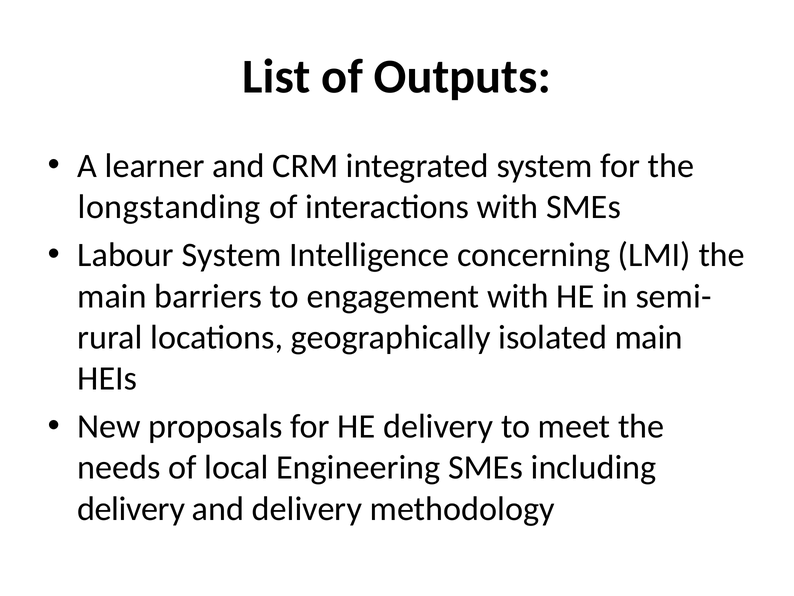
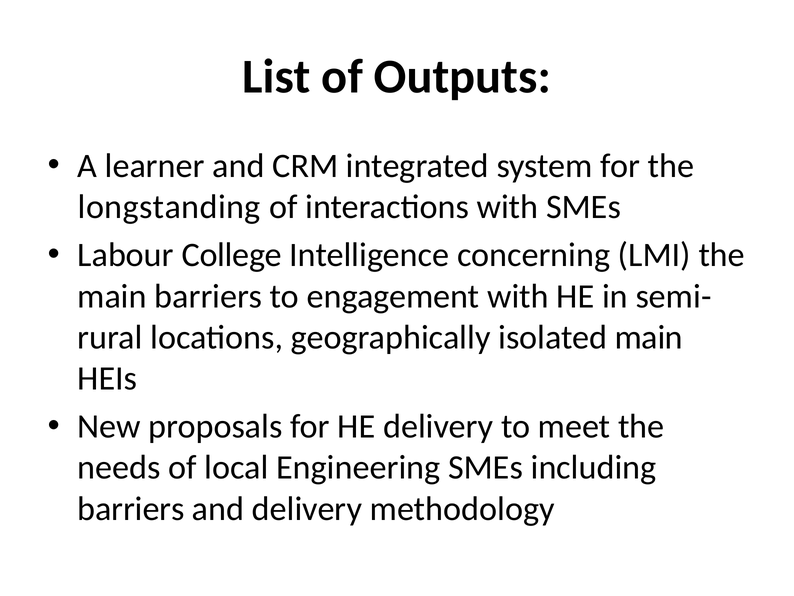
Labour System: System -> College (232, 255)
delivery: delivery -> barriers (131, 508)
